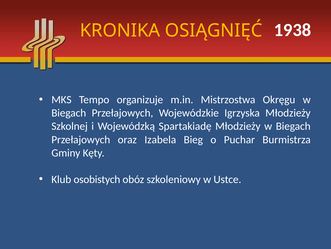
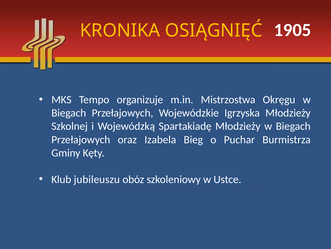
1938: 1938 -> 1905 (293, 30)
osobistych: osobistych -> jubileuszu (97, 179)
